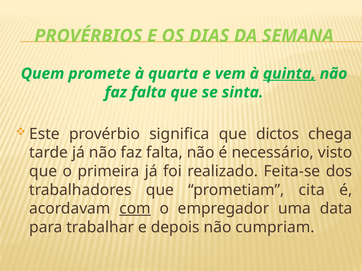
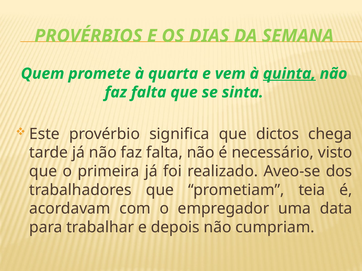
Feita-se: Feita-se -> Aveo-se (292, 172)
cita: cita -> teia (312, 190)
com underline: present -> none (135, 209)
